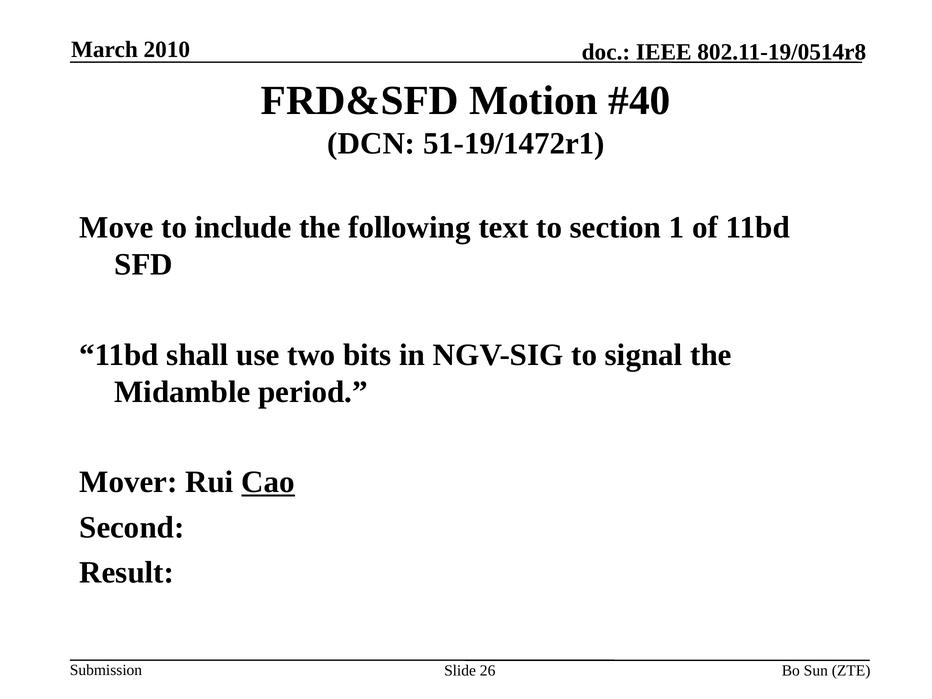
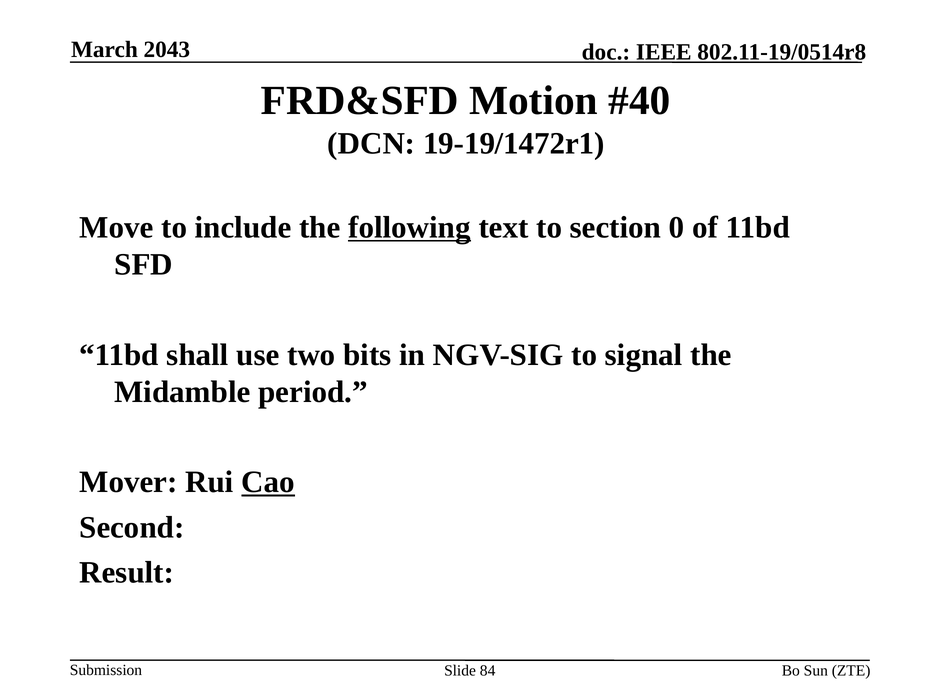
2010: 2010 -> 2043 (167, 49)
51-19/1472r1: 51-19/1472r1 -> 19-19/1472r1 (514, 143)
following underline: none -> present (410, 227)
1: 1 -> 0 (677, 227)
26: 26 -> 84 (488, 670)
